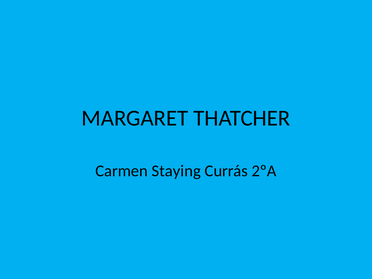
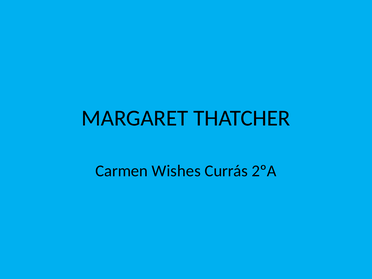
Staying: Staying -> Wishes (176, 171)
